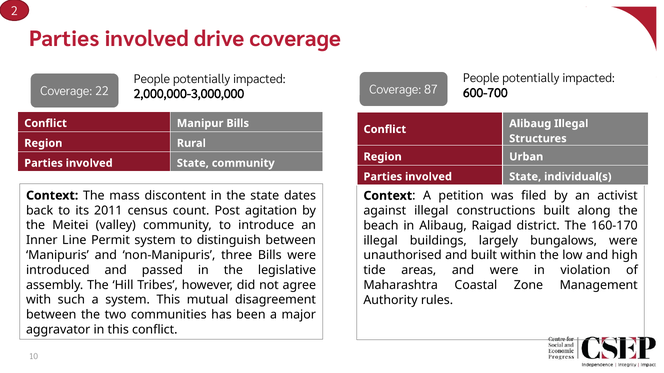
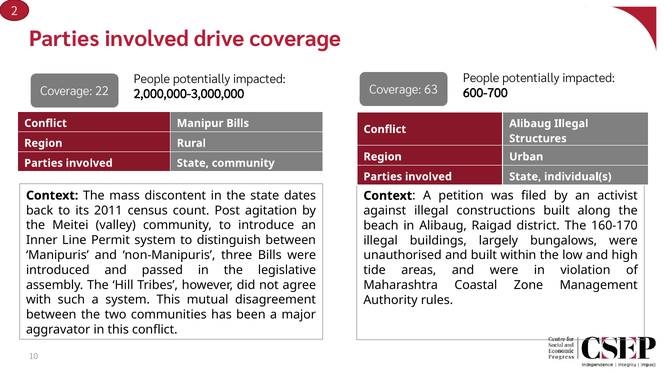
87: 87 -> 63 (431, 90)
